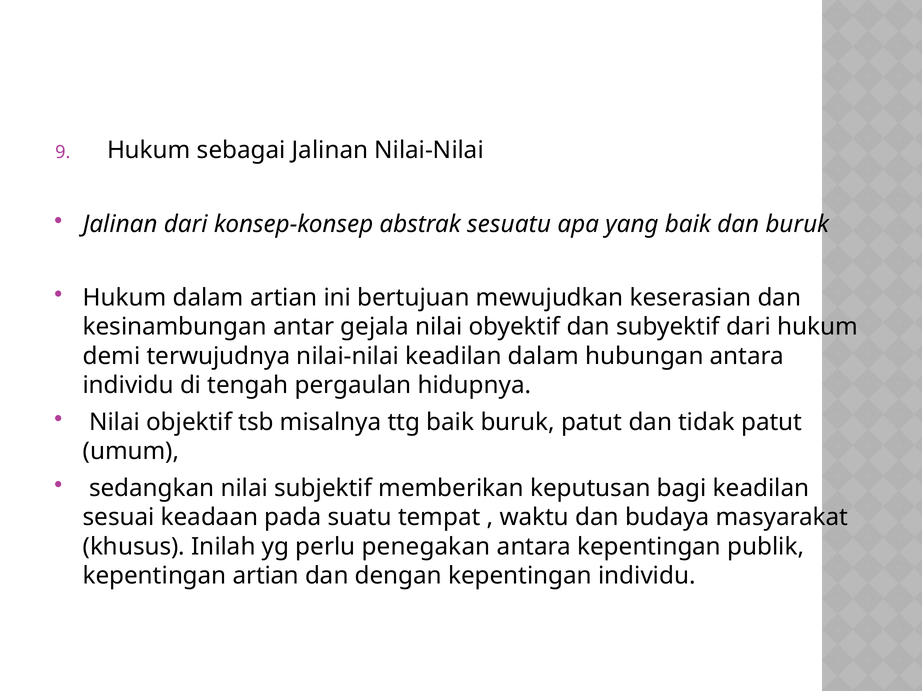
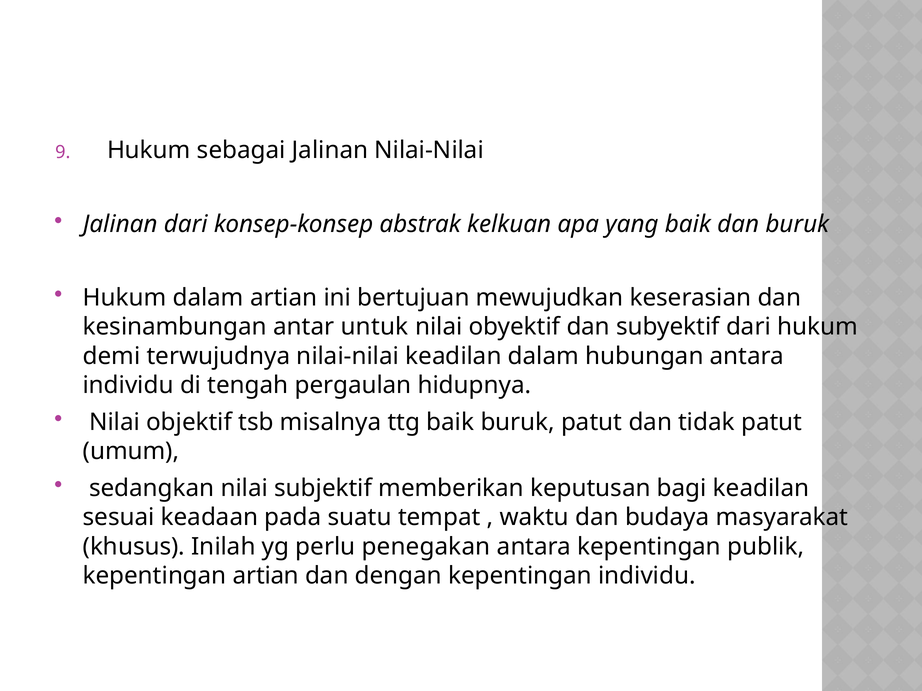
sesuatu: sesuatu -> kelkuan (509, 224)
gejala: gejala -> untuk (375, 327)
